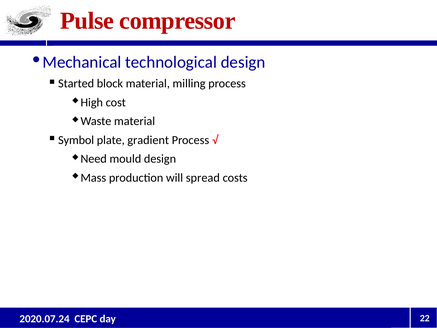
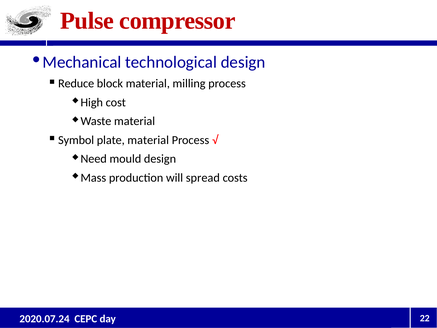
Started: Started -> Reduce (76, 83)
plate gradient: gradient -> material (148, 140)
